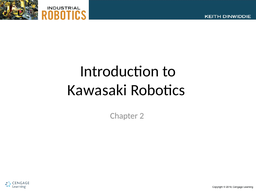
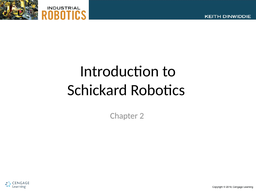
Kawasaki: Kawasaki -> Schickard (97, 90)
